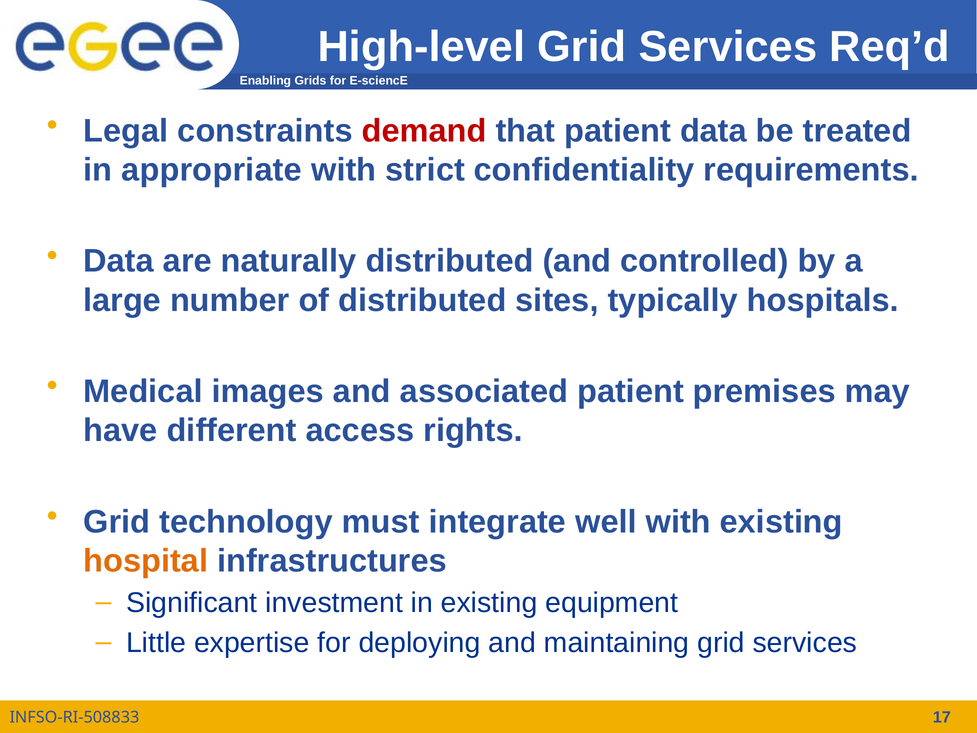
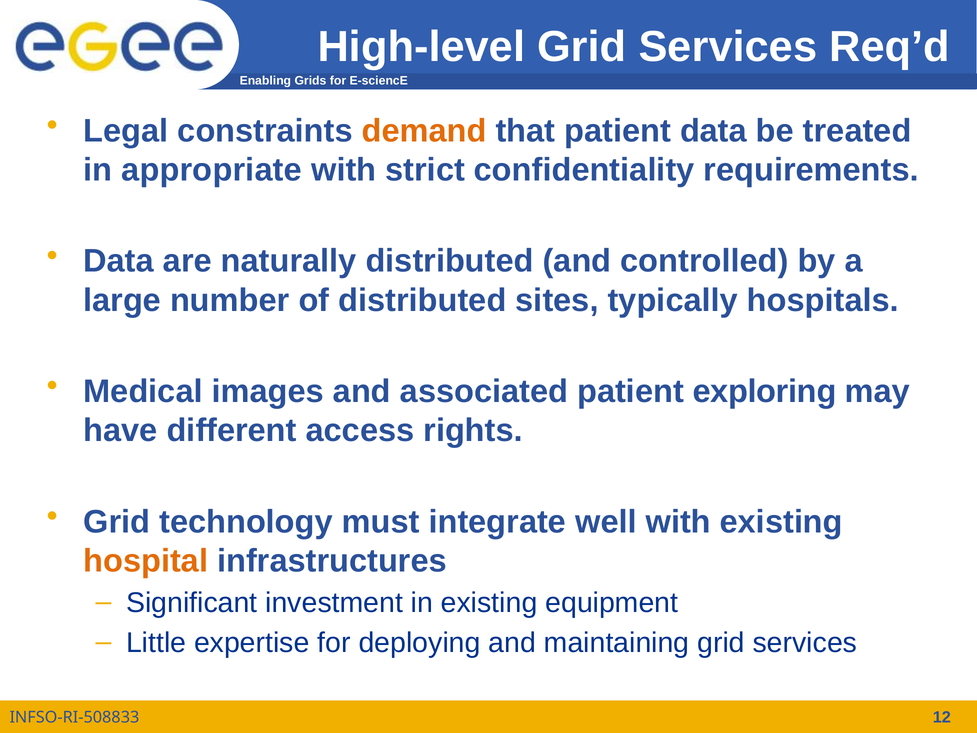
demand colour: red -> orange (424, 131)
premises: premises -> exploring (764, 391)
17: 17 -> 12 (942, 717)
